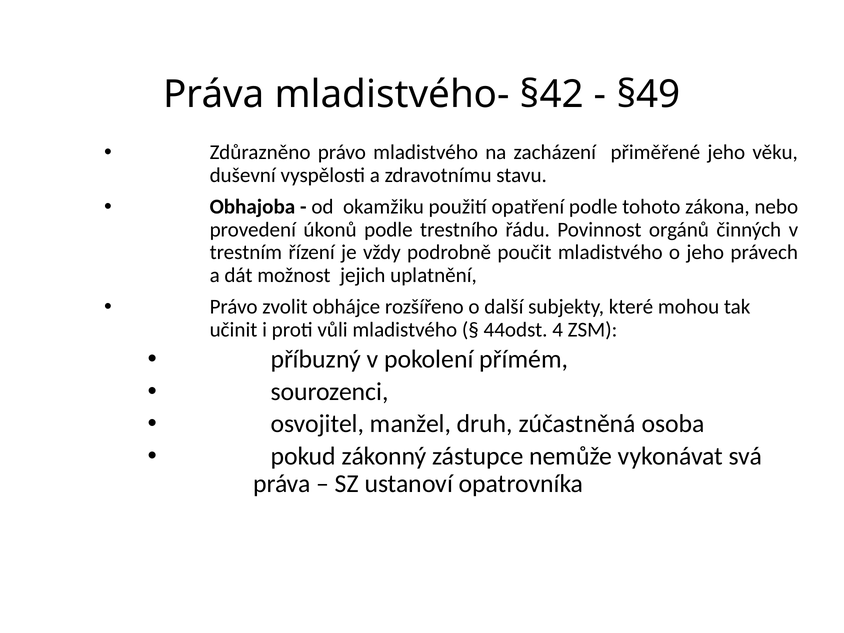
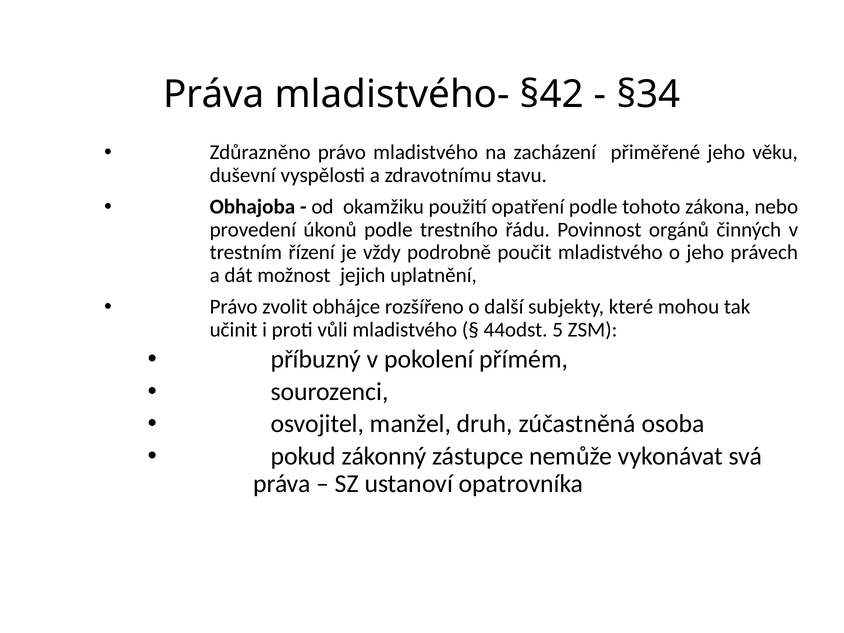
§49: §49 -> §34 (649, 95)
4: 4 -> 5 (558, 330)
